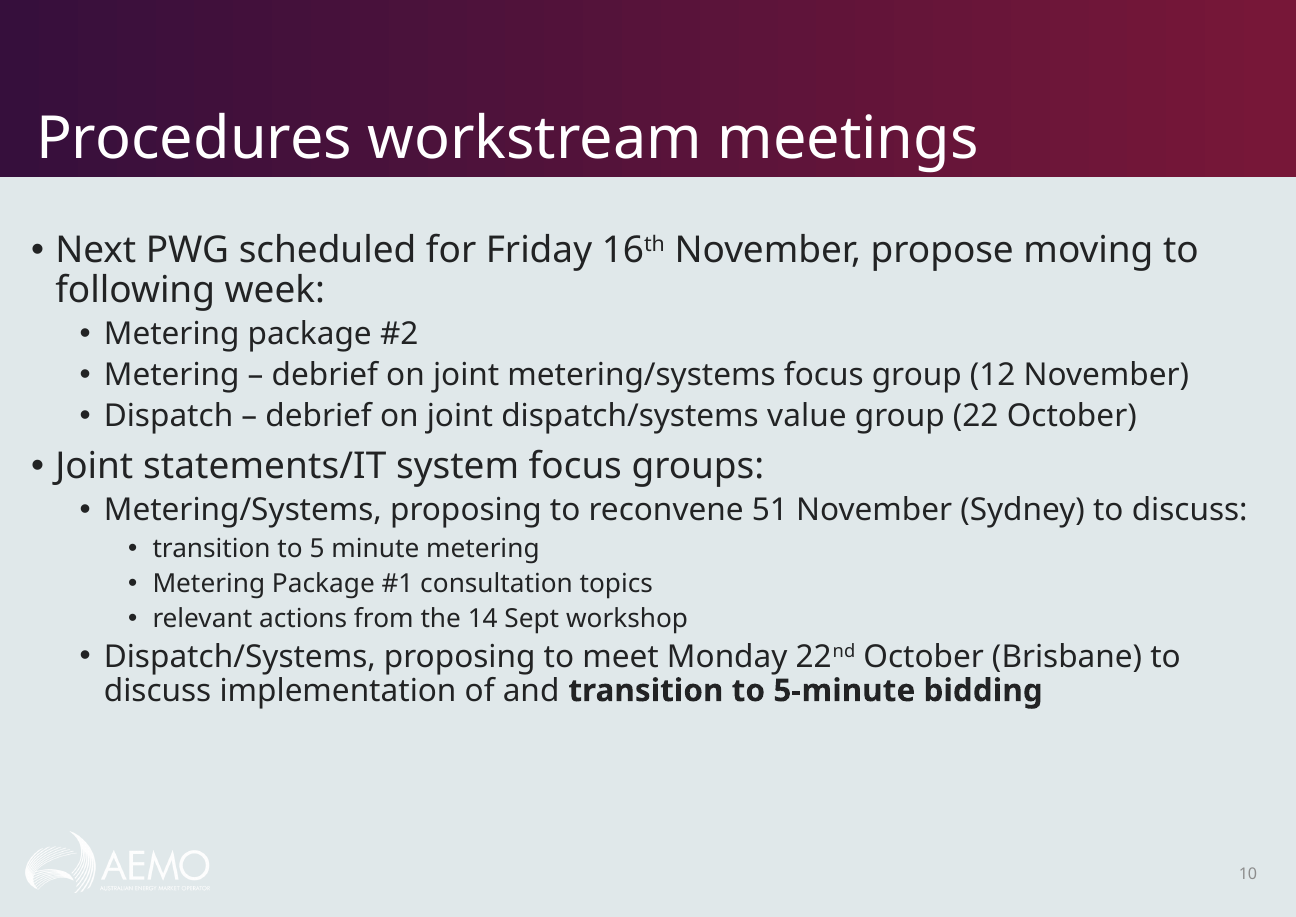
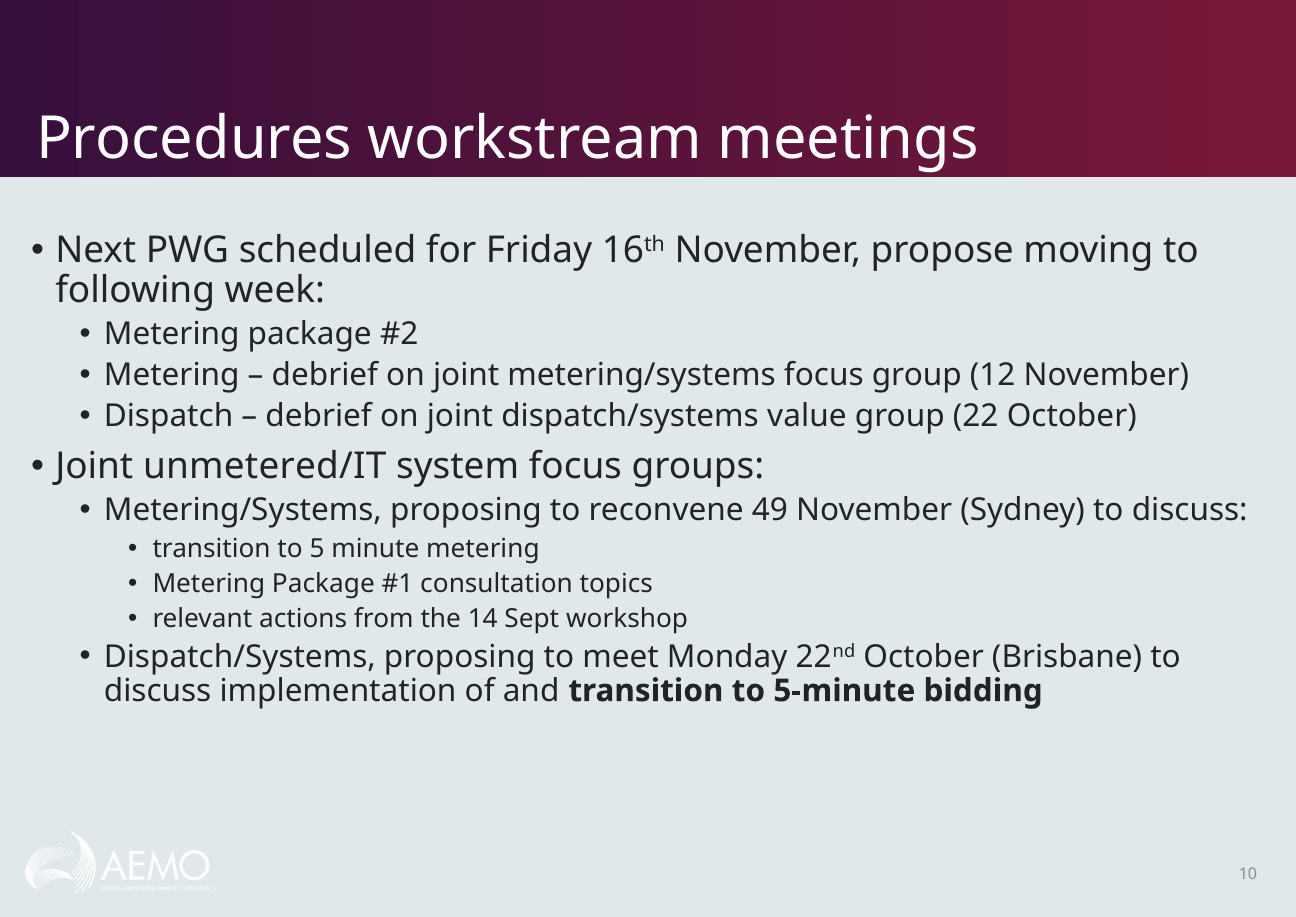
statements/IT: statements/IT -> unmetered/IT (265, 466)
51: 51 -> 49 (770, 510)
